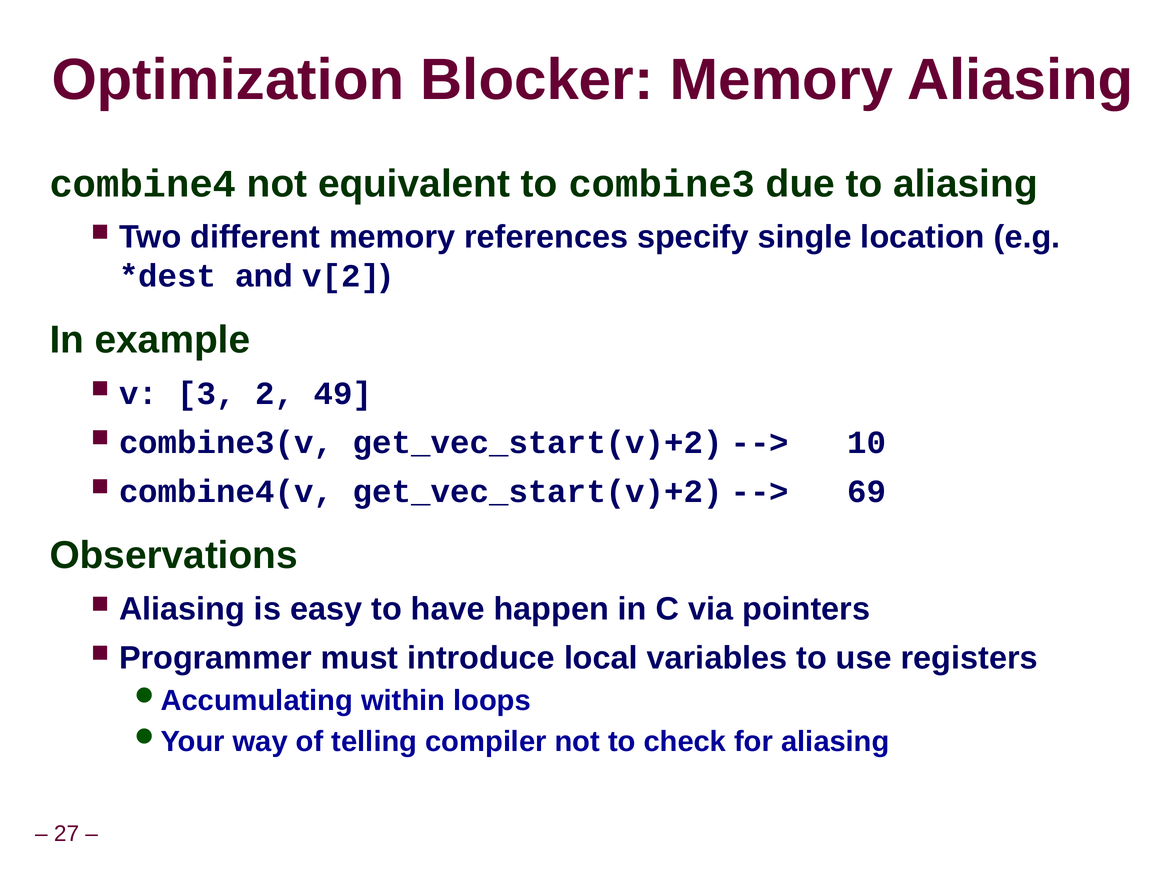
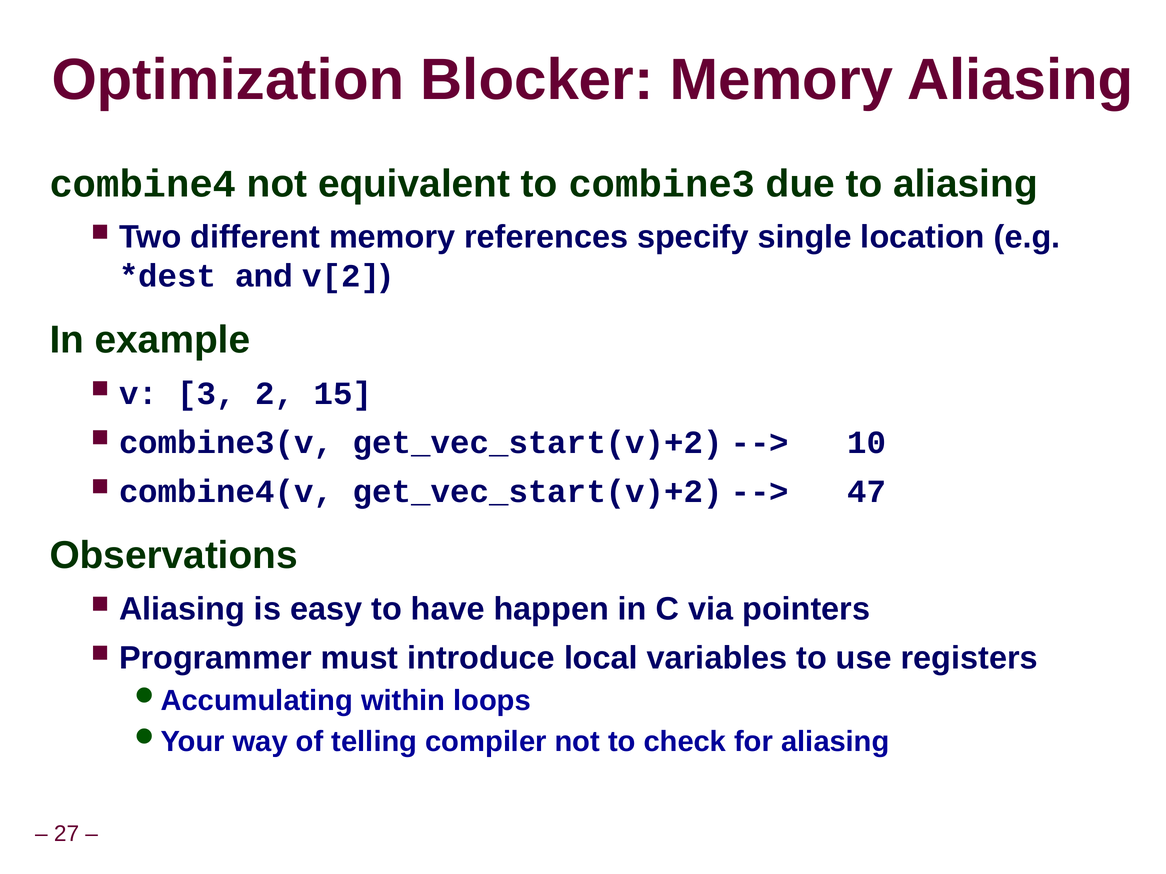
49: 49 -> 15 (343, 394)
69: 69 -> 47 (867, 492)
